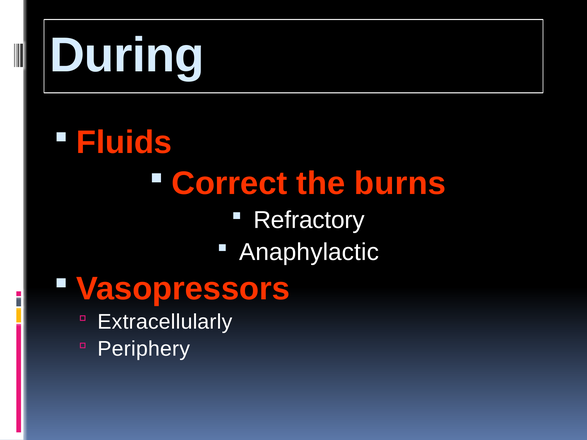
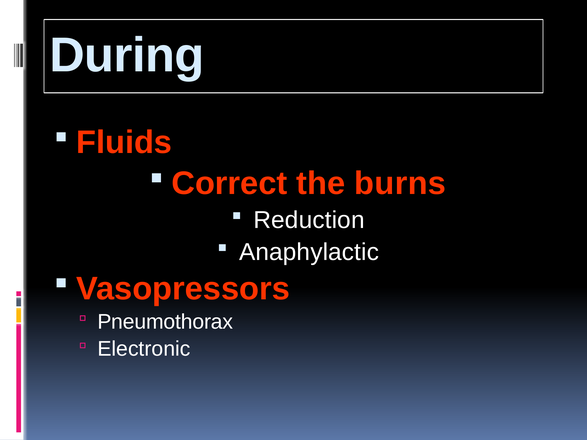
Refractory: Refractory -> Reduction (309, 220)
Extracellularly: Extracellularly -> Pneumothorax (165, 322)
Periphery: Periphery -> Electronic (144, 349)
